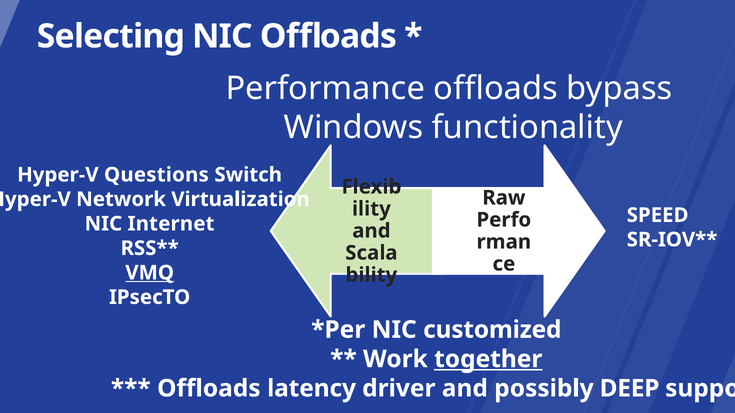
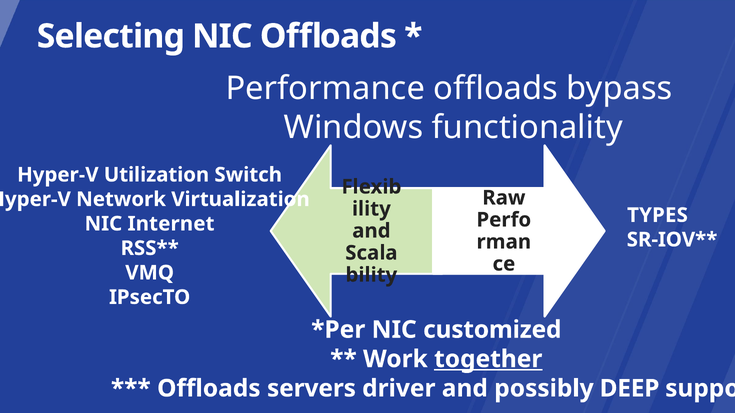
Questions: Questions -> Utilization (157, 175)
SPEED: SPEED -> TYPES (658, 215)
VMQ underline: present -> none (150, 273)
latency: latency -> servers (311, 389)
